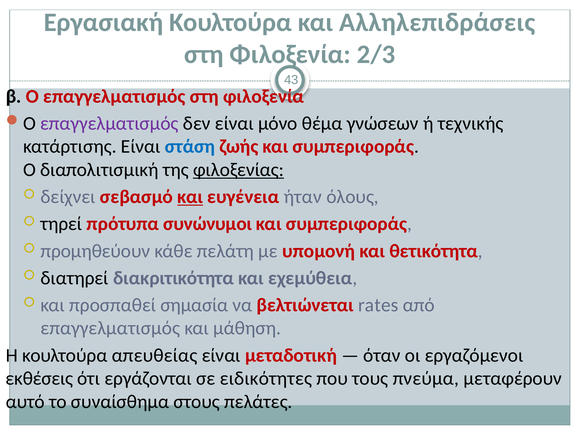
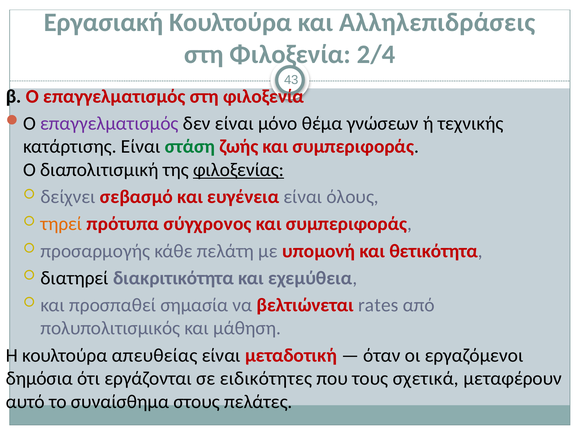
2/3: 2/3 -> 2/4 (376, 54)
στάση colour: blue -> green (190, 147)
και underline: present -> none (190, 197)
ευγένεια ήταν: ήταν -> είναι (303, 197)
τηρεί colour: black -> orange (61, 224)
συνώνυμοι: συνώνυμοι -> σύγχρονος (207, 224)
προμηθεύουν: προμηθεύουν -> προσαρμογής (95, 251)
επαγγελματισμός: επαγγελματισμός -> πολυπολιτισμικός (110, 328)
εκθέσεις: εκθέσεις -> δημόσια (39, 379)
πνεύμα: πνεύμα -> σχετικά (426, 379)
